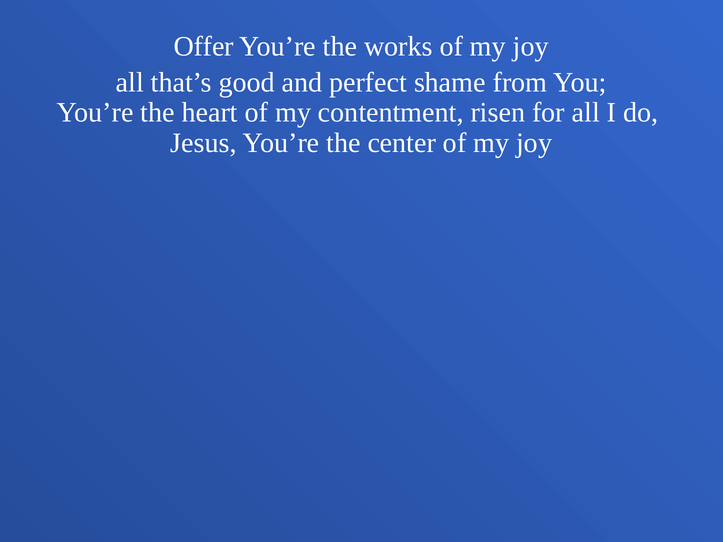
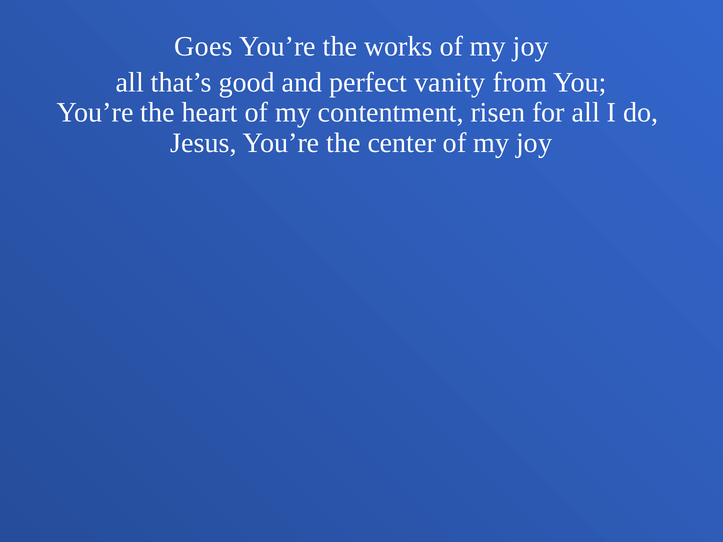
Offer: Offer -> Goes (203, 46)
shame: shame -> vanity (450, 83)
